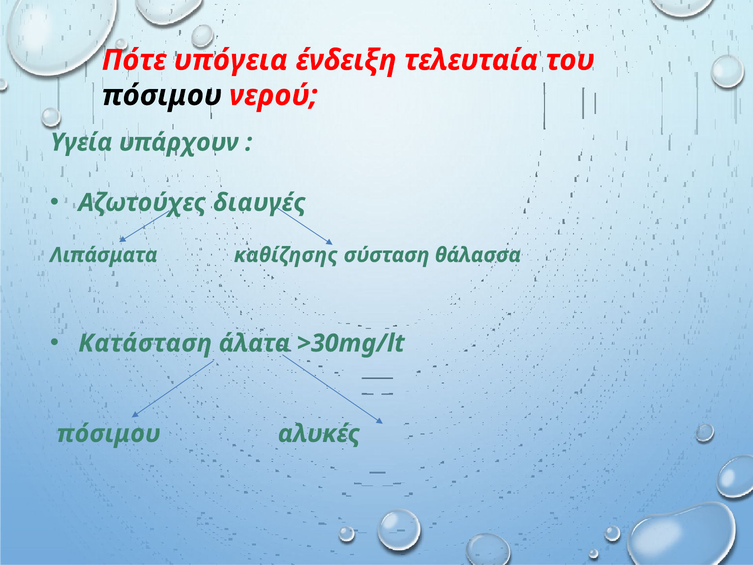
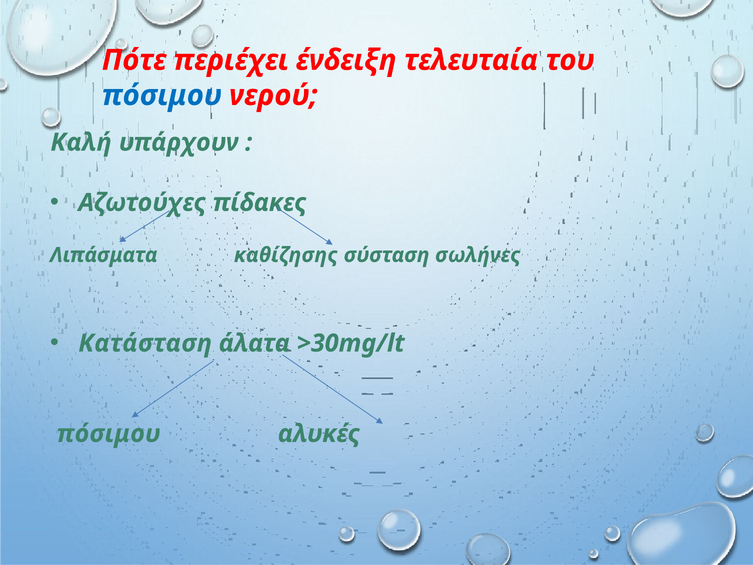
υπόγεια: υπόγεια -> περιέχει (231, 60)
πόσιμου colour: black -> blue (162, 95)
Υγεία: Υγεία -> Καλή (81, 142)
διαυγές: διαυγές -> πίδακες (260, 203)
θάλασσα: θάλασσα -> σωλήνες (478, 255)
